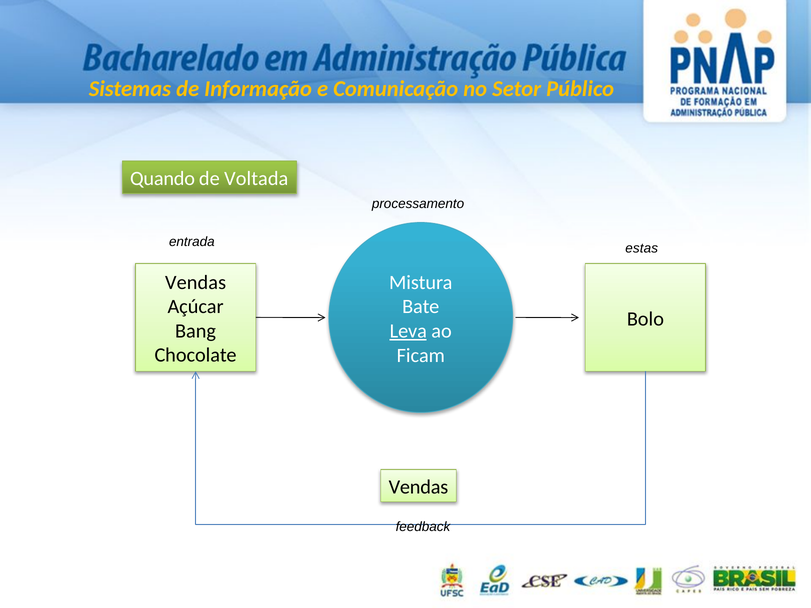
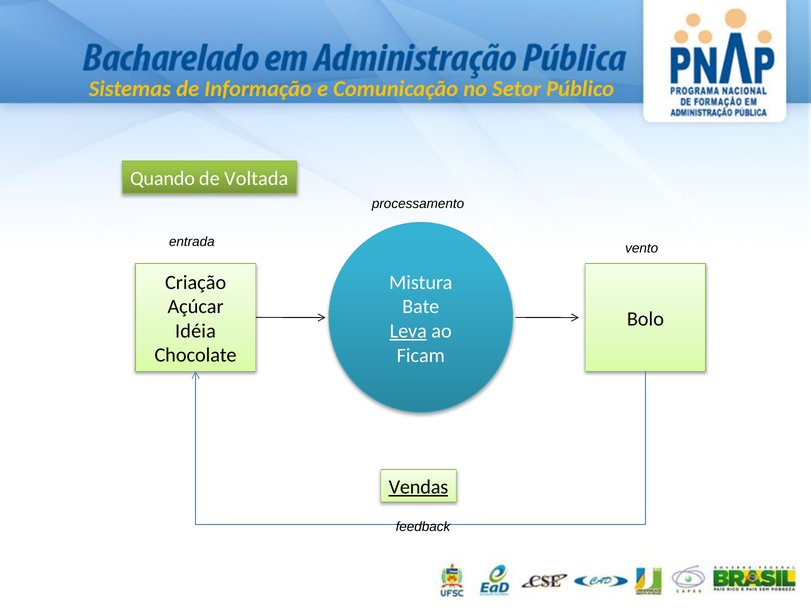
estas: estas -> vento (642, 248)
Vendas: Vendas -> Criação (196, 282)
Bang: Bang -> Idéia (195, 331)
Vendas underline: none -> present (418, 487)
